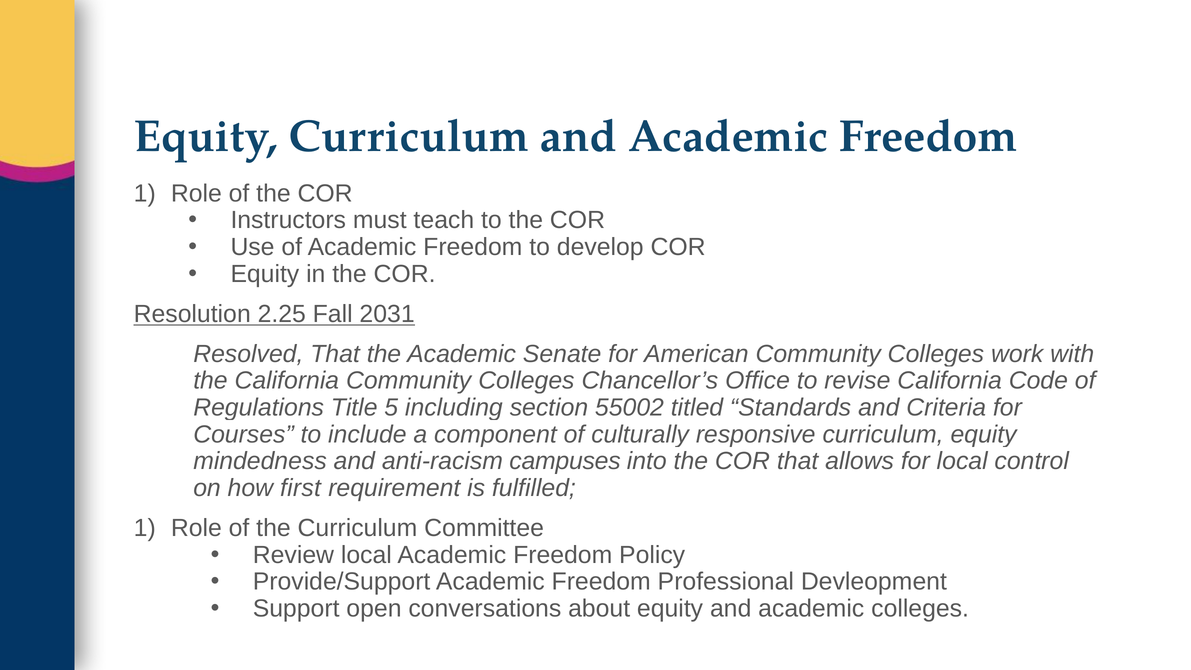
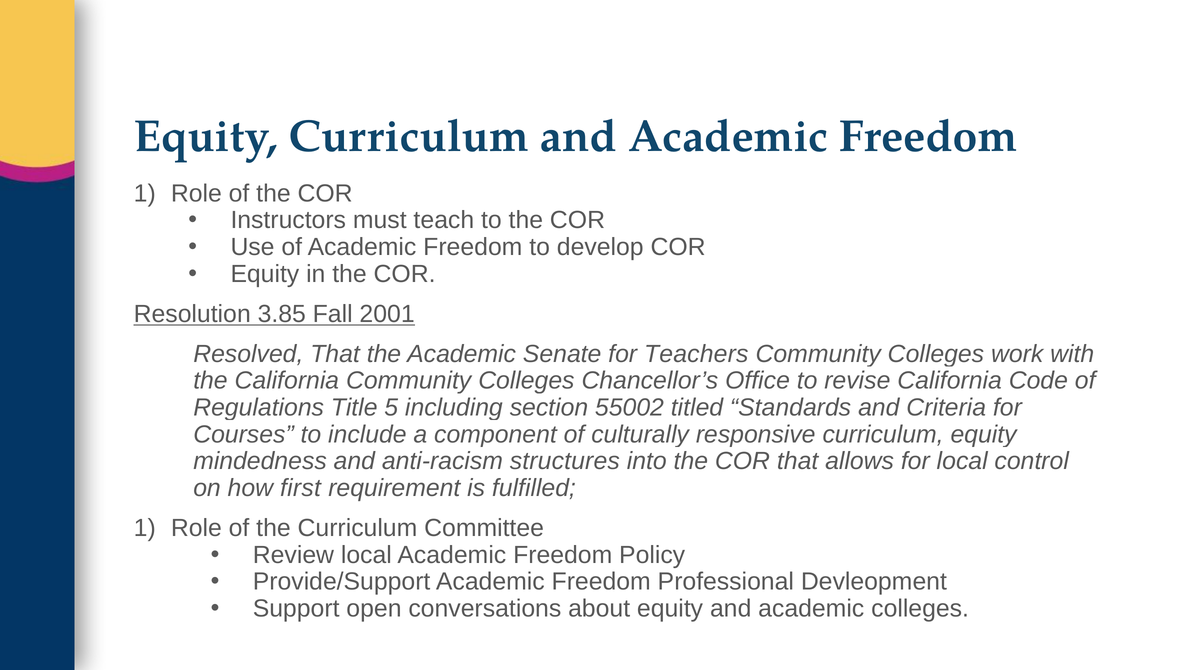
2.25: 2.25 -> 3.85 (282, 314)
2031: 2031 -> 2001 (387, 314)
American: American -> Teachers (696, 354)
campuses: campuses -> structures (565, 461)
